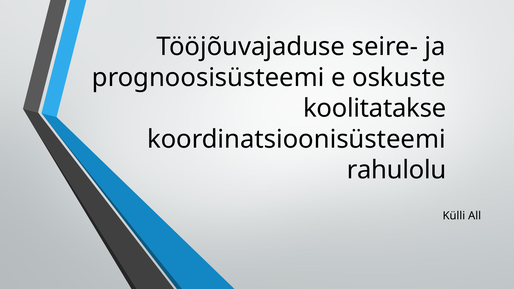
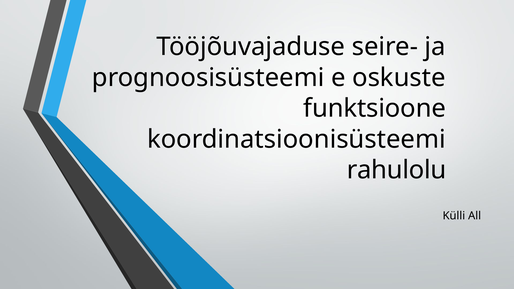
koolitatakse: koolitatakse -> funktsioone (375, 108)
